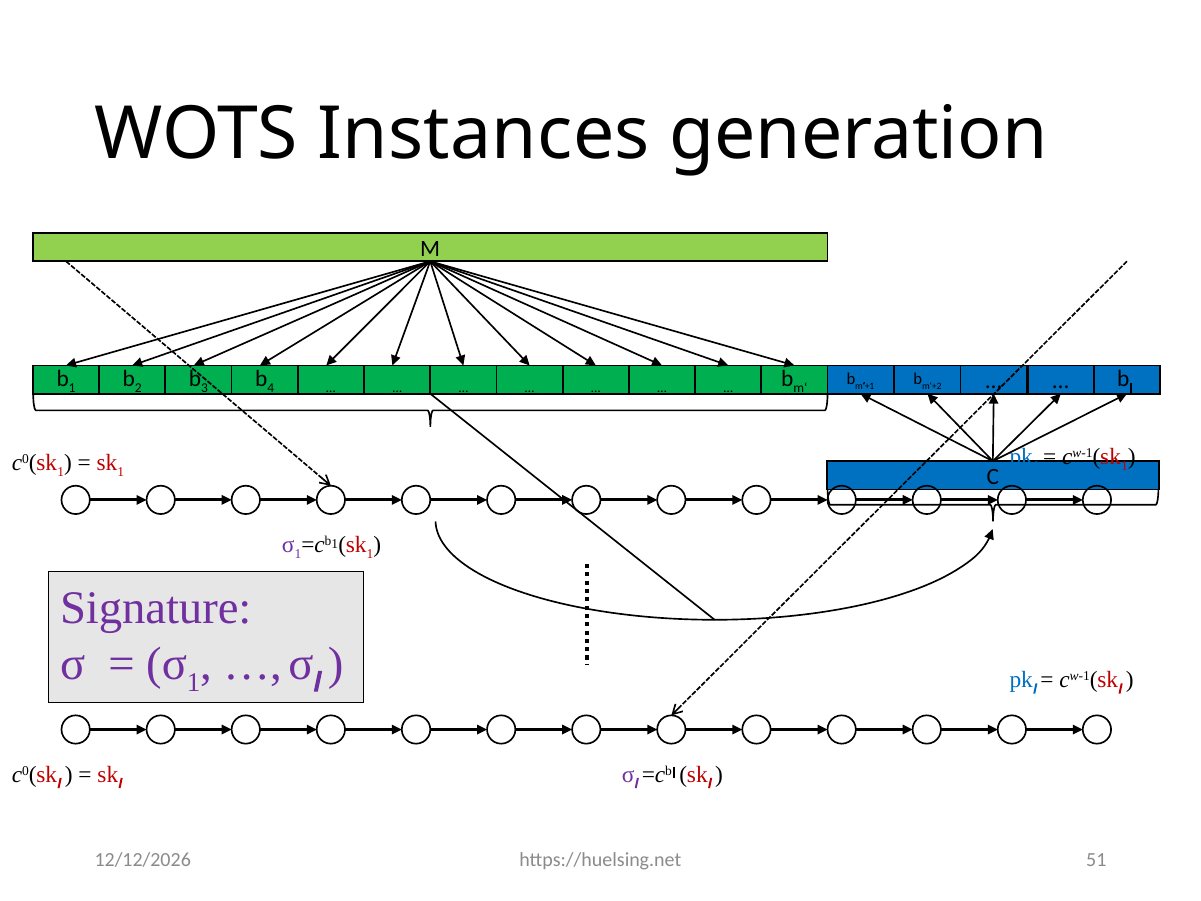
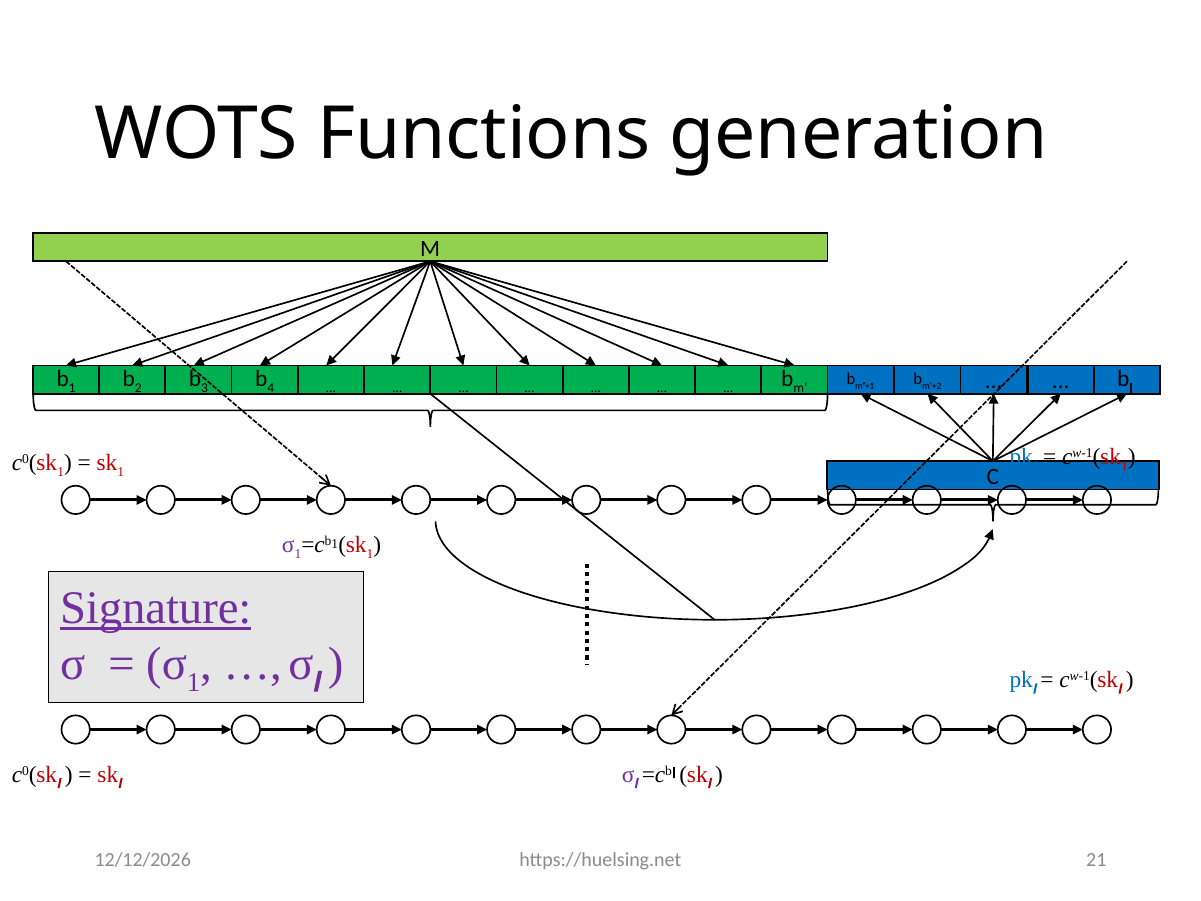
Instances: Instances -> Functions (484, 135)
Signature underline: none -> present (156, 608)
51: 51 -> 21 (1096, 860)
